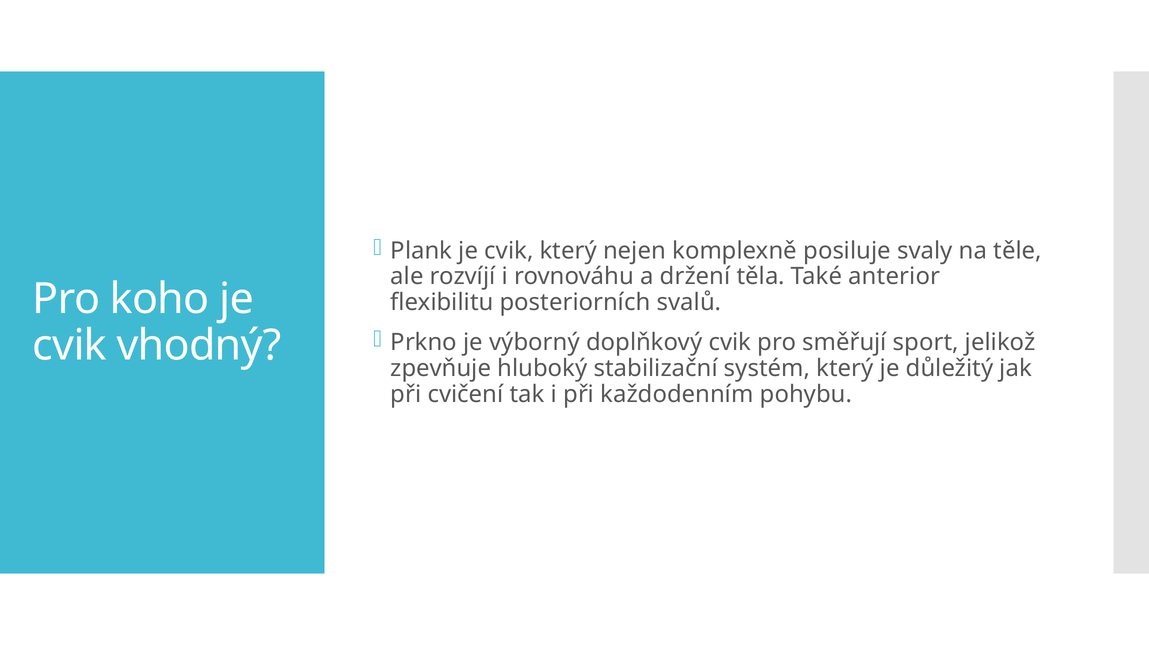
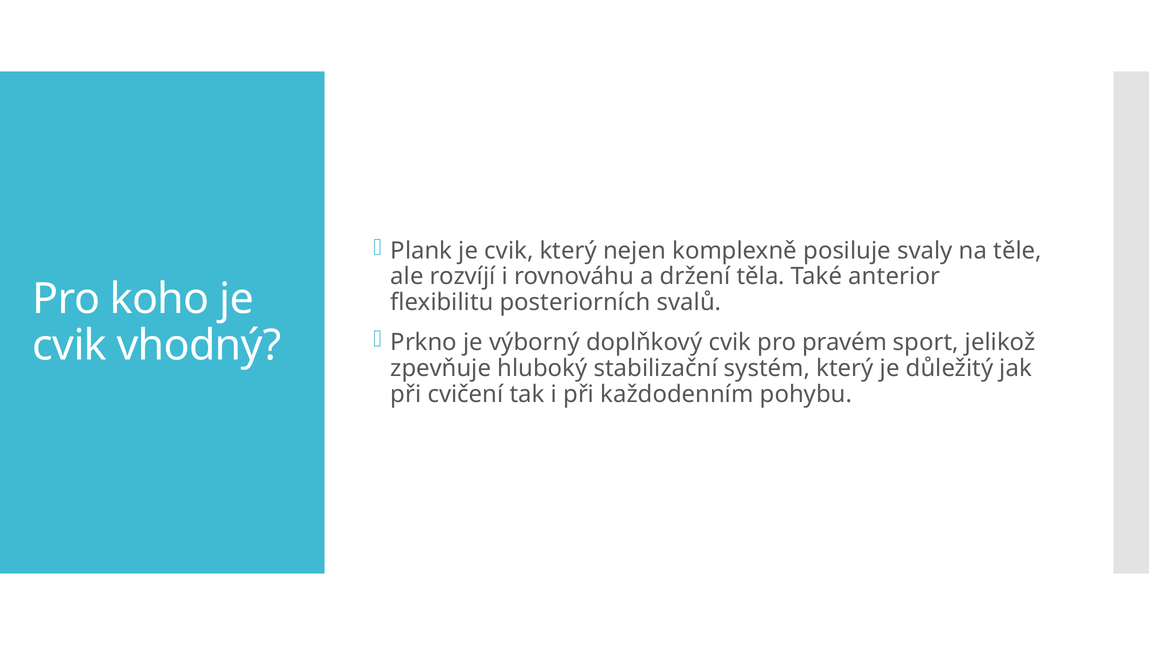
směřují: směřují -> pravém (845, 343)
